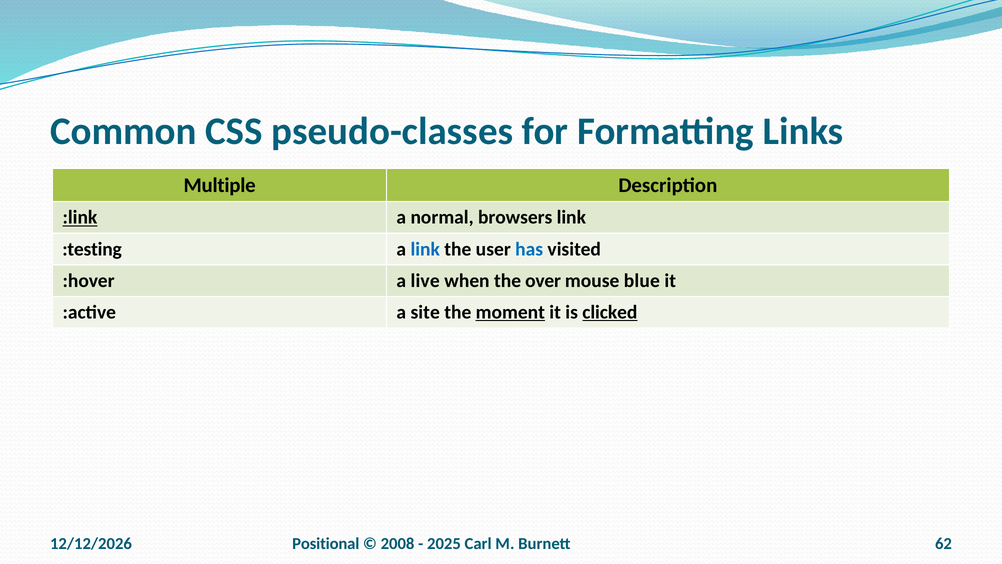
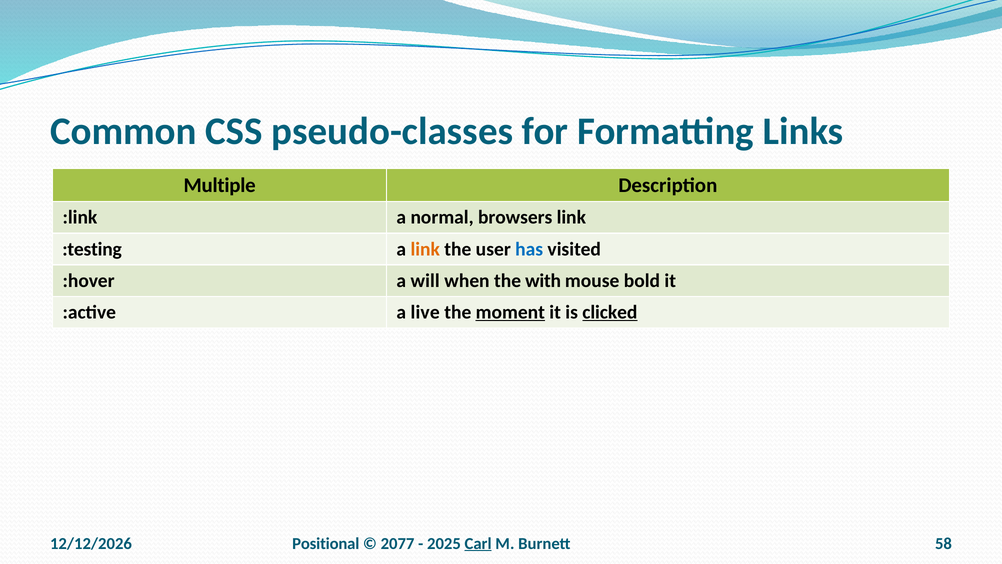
:link underline: present -> none (80, 217)
link colour: blue -> orange (425, 249)
live: live -> will (425, 280)
over: over -> with (543, 280)
blue: blue -> bold (642, 280)
site: site -> live (425, 312)
2008: 2008 -> 2077 (398, 543)
Carl underline: none -> present (478, 543)
62: 62 -> 58 (943, 543)
